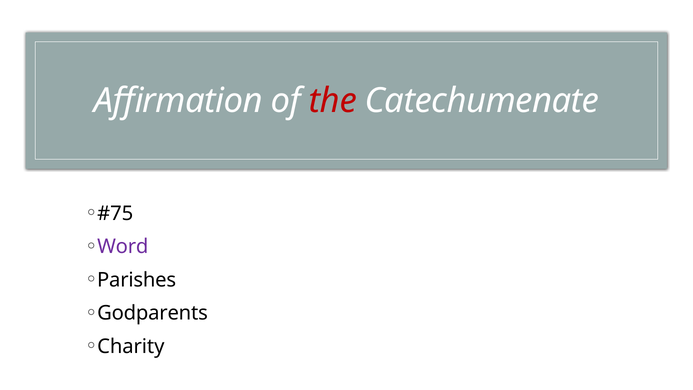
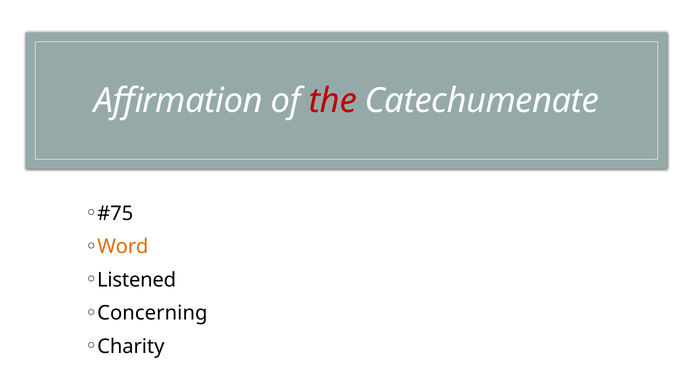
Word colour: purple -> orange (123, 247)
Parishes: Parishes -> Listened (137, 280)
Godparents: Godparents -> Concerning (152, 313)
